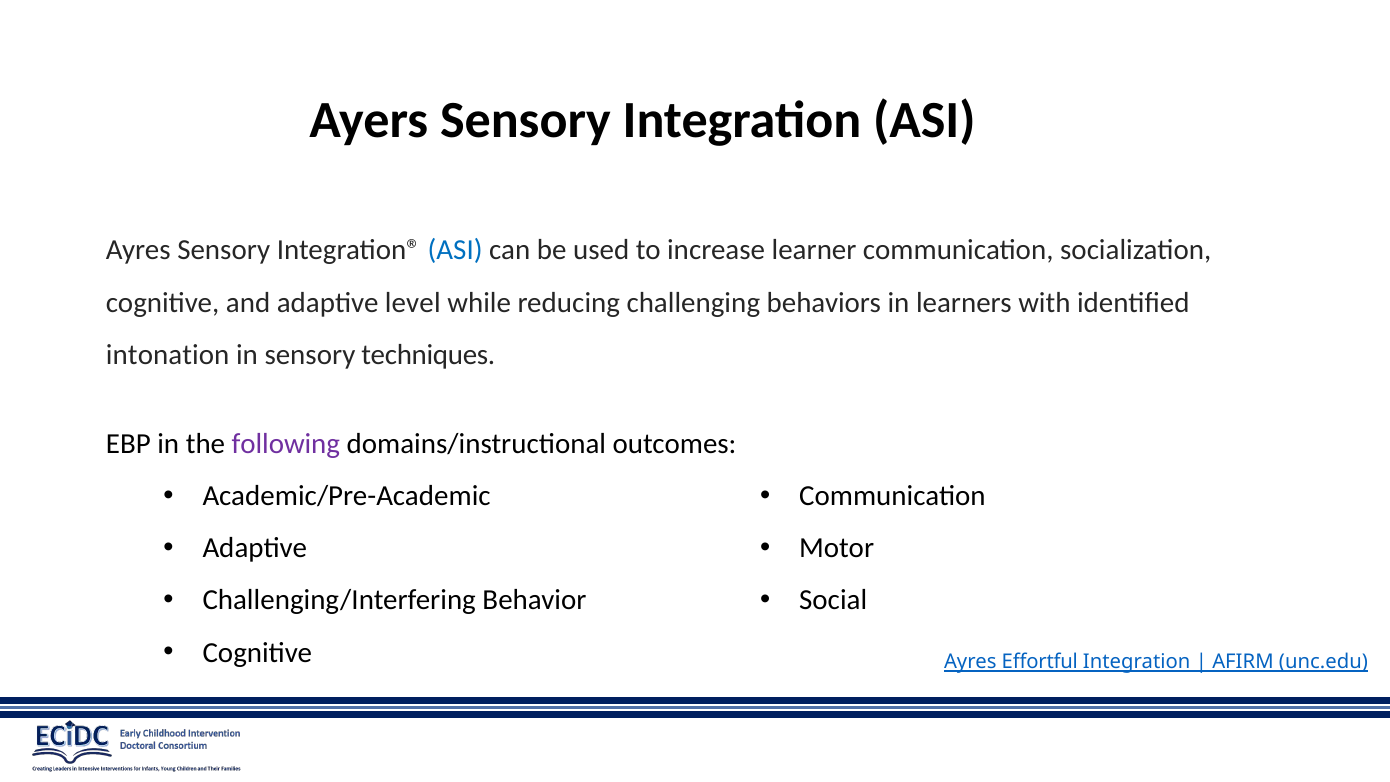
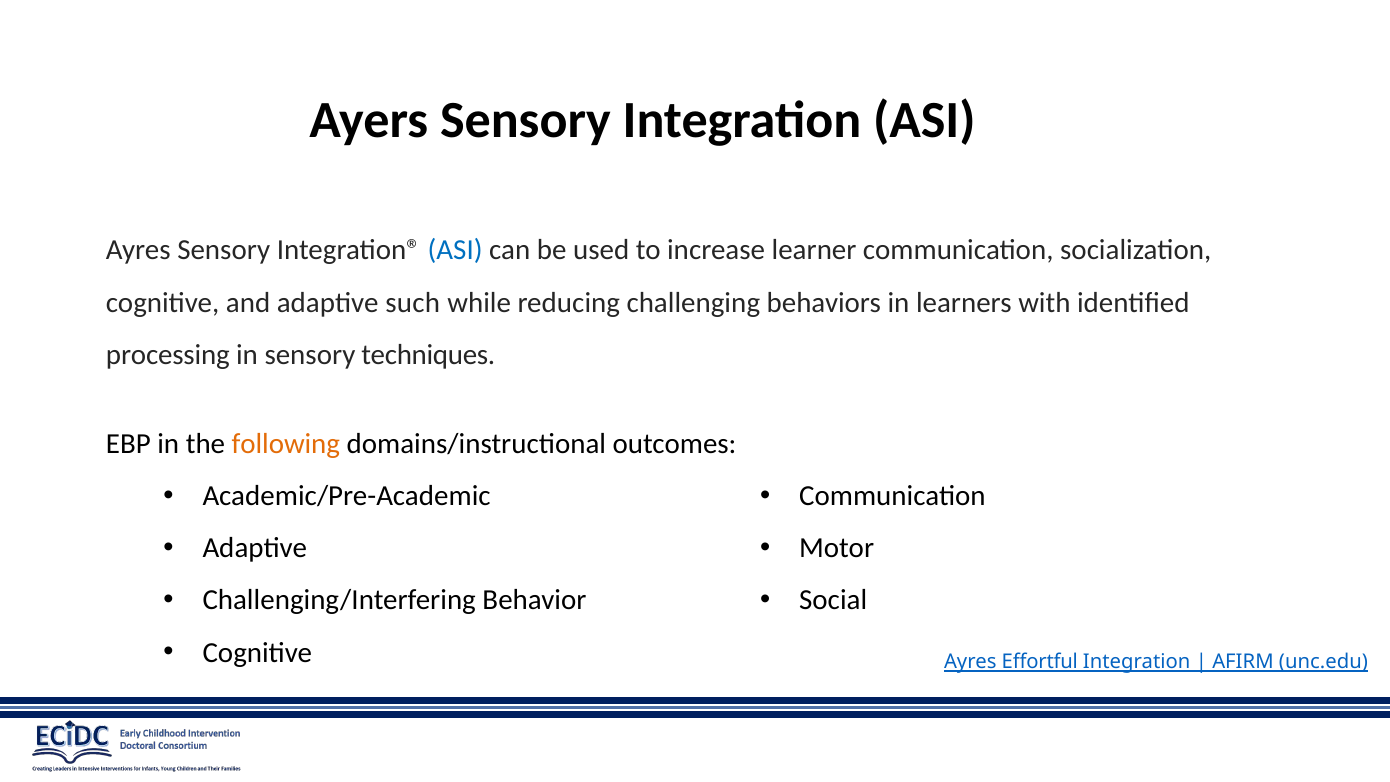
level: level -> such (413, 302)
intonation: intonation -> processing (168, 355)
following colour: purple -> orange (286, 443)
